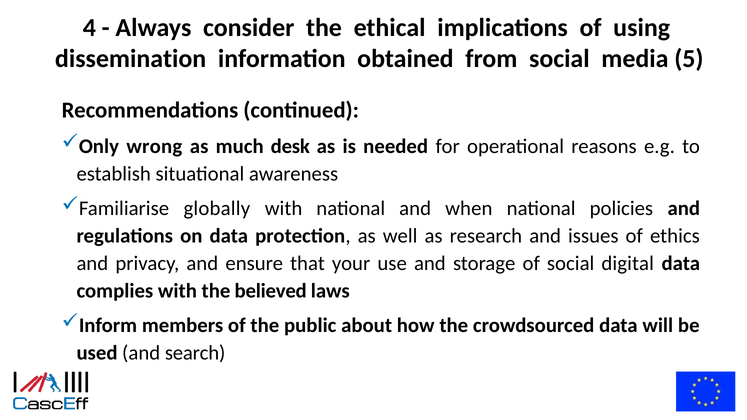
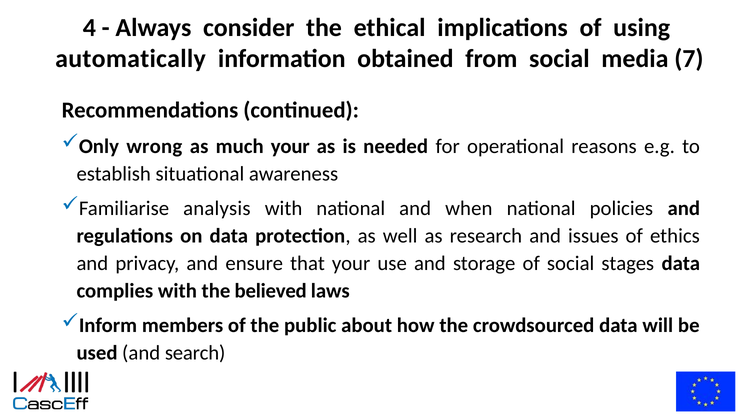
dissemination: dissemination -> automatically (131, 59)
5: 5 -> 7 (689, 59)
much desk: desk -> your (290, 146)
globally: globally -> analysis (217, 209)
digital: digital -> stages (628, 264)
